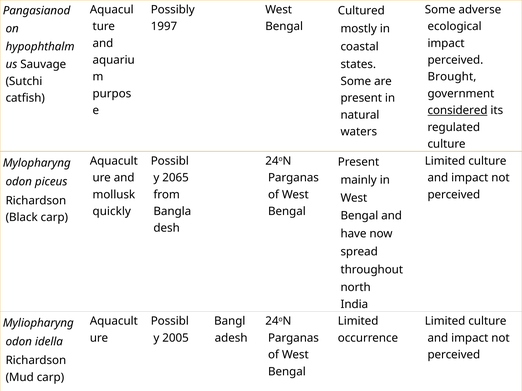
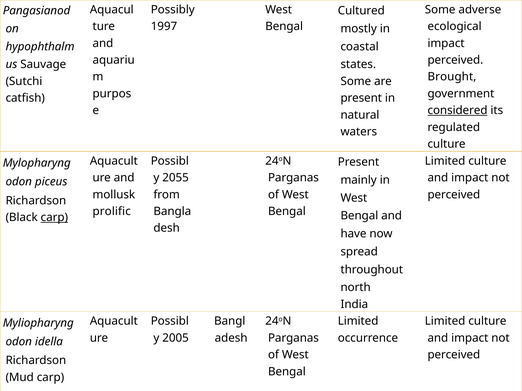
2065: 2065 -> 2055 (176, 178)
quickly: quickly -> prolific (112, 212)
carp underline: none -> present (54, 218)
